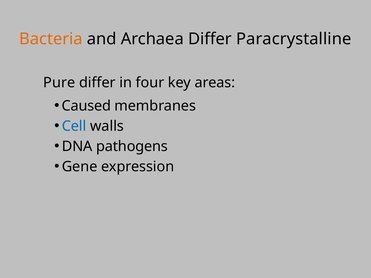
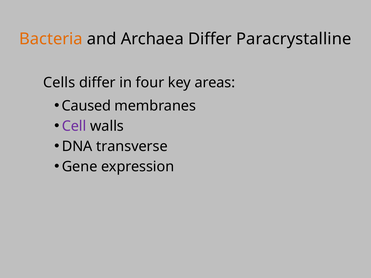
Pure: Pure -> Cells (59, 83)
Cell colour: blue -> purple (74, 126)
pathogens: pathogens -> transverse (132, 147)
